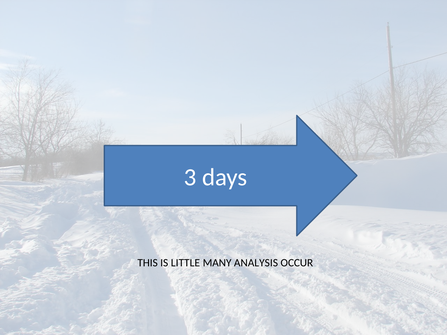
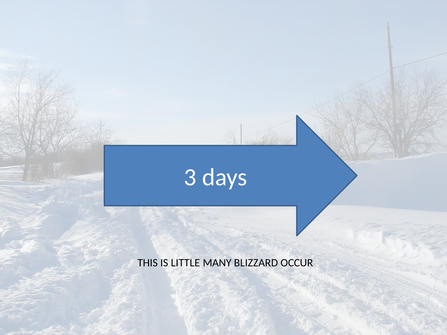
ANALYSIS: ANALYSIS -> BLIZZARD (256, 263)
